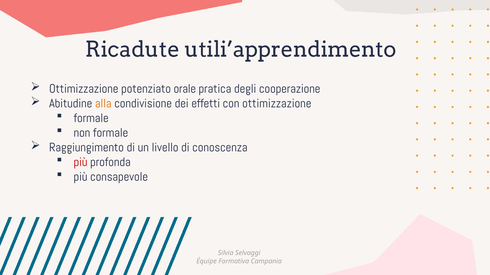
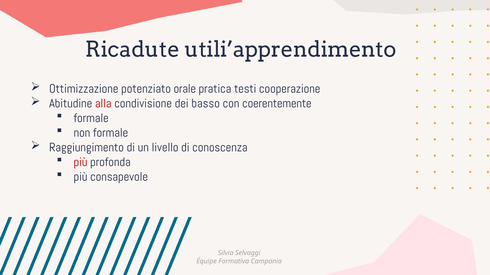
degli: degli -> testi (245, 89)
alla colour: orange -> red (103, 104)
effetti: effetti -> basso (206, 104)
con ottimizzazione: ottimizzazione -> coerentemente (277, 104)
